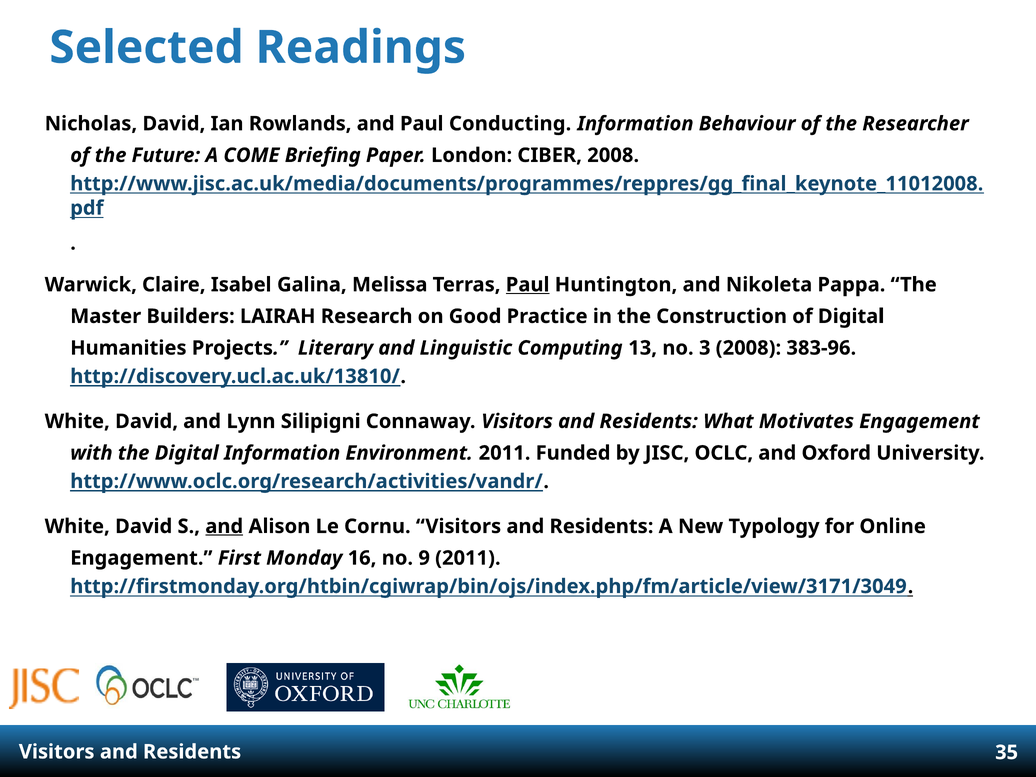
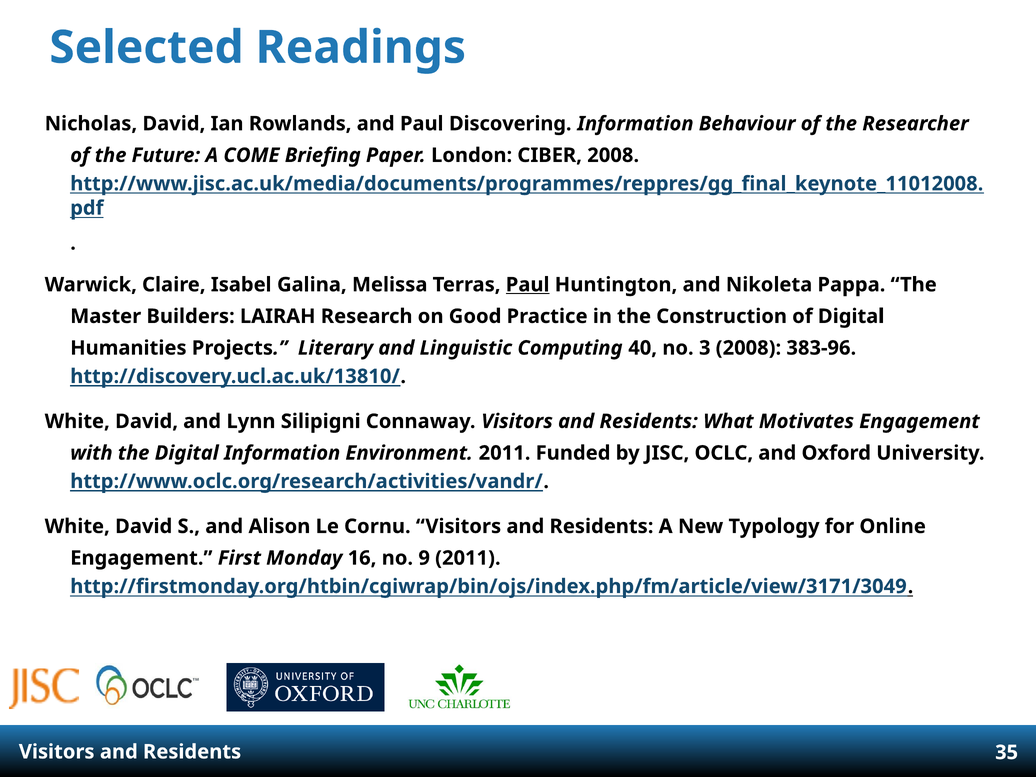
Conducting: Conducting -> Discovering (510, 124)
13: 13 -> 40 (643, 348)
and underline: present -> none (224, 526)
